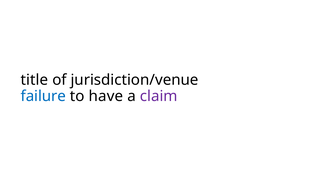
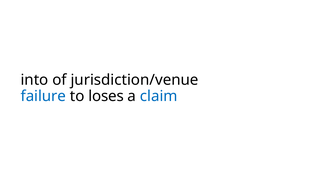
title: title -> into (35, 80)
have: have -> loses (106, 97)
claim colour: purple -> blue (159, 97)
